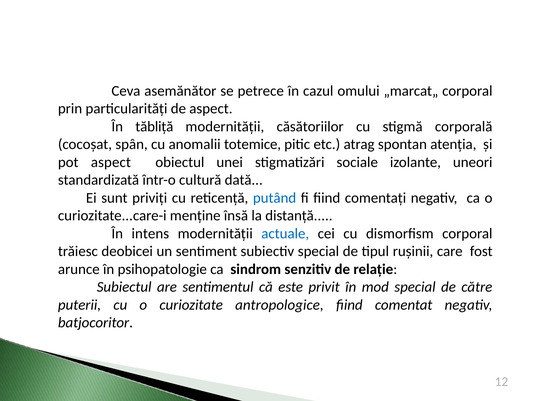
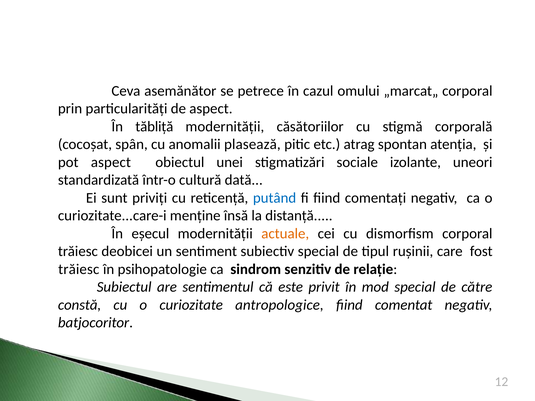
totemice: totemice -> plasează (252, 144)
intens: intens -> eșecul (150, 234)
actuale colour: blue -> orange (285, 234)
arunce: arunce -> trăiesc (79, 269)
puterii: puterii -> constă (80, 305)
